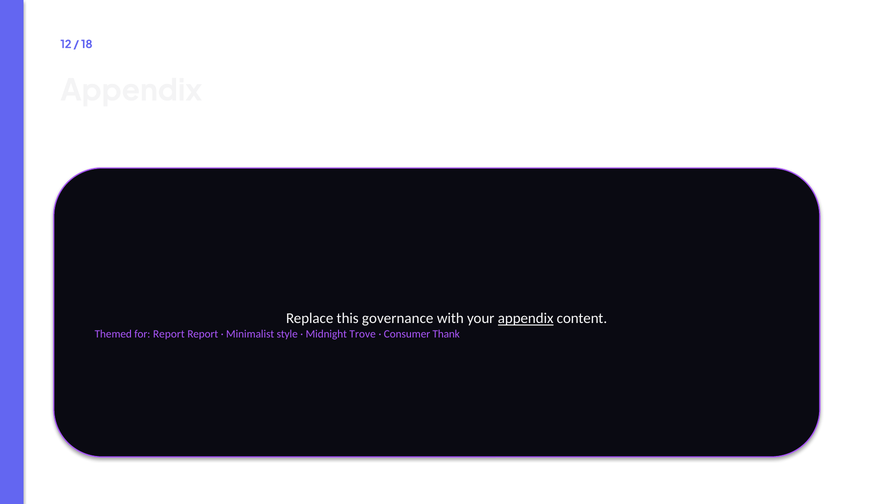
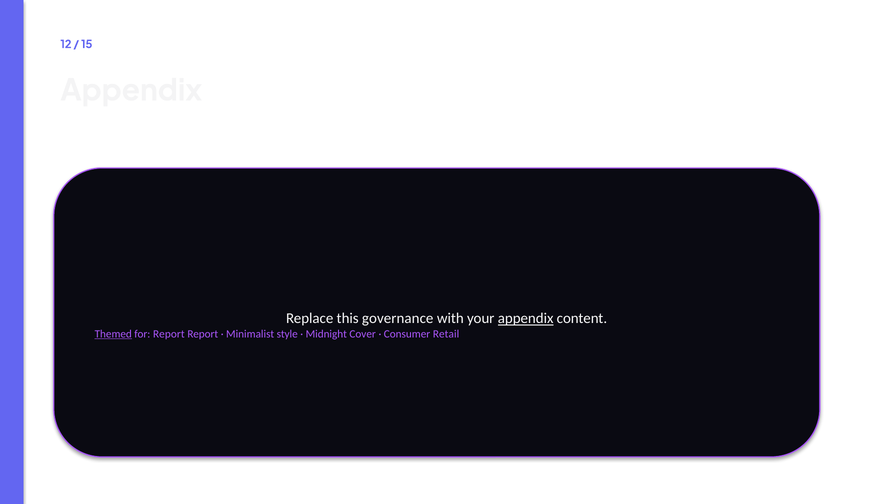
18: 18 -> 15 (87, 44)
Themed underline: none -> present (113, 334)
Trove: Trove -> Cover (363, 334)
Thank: Thank -> Retail (446, 334)
